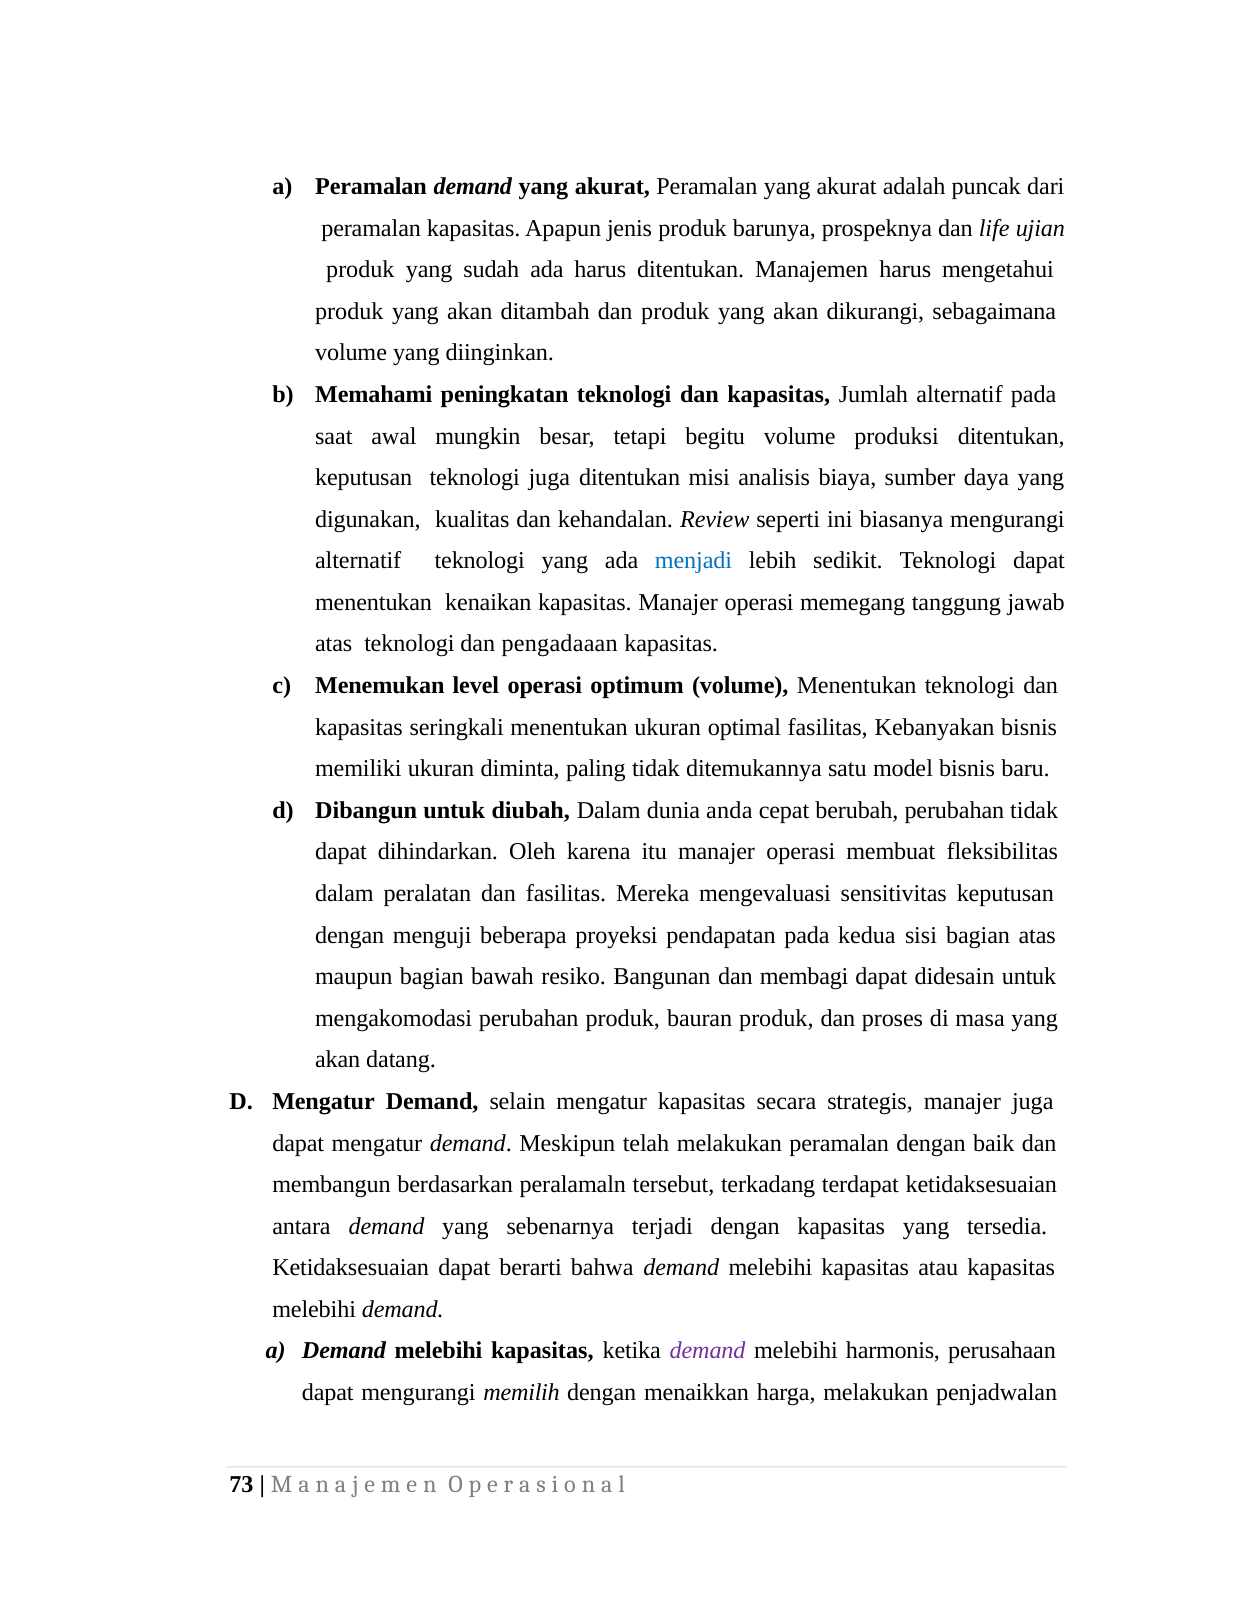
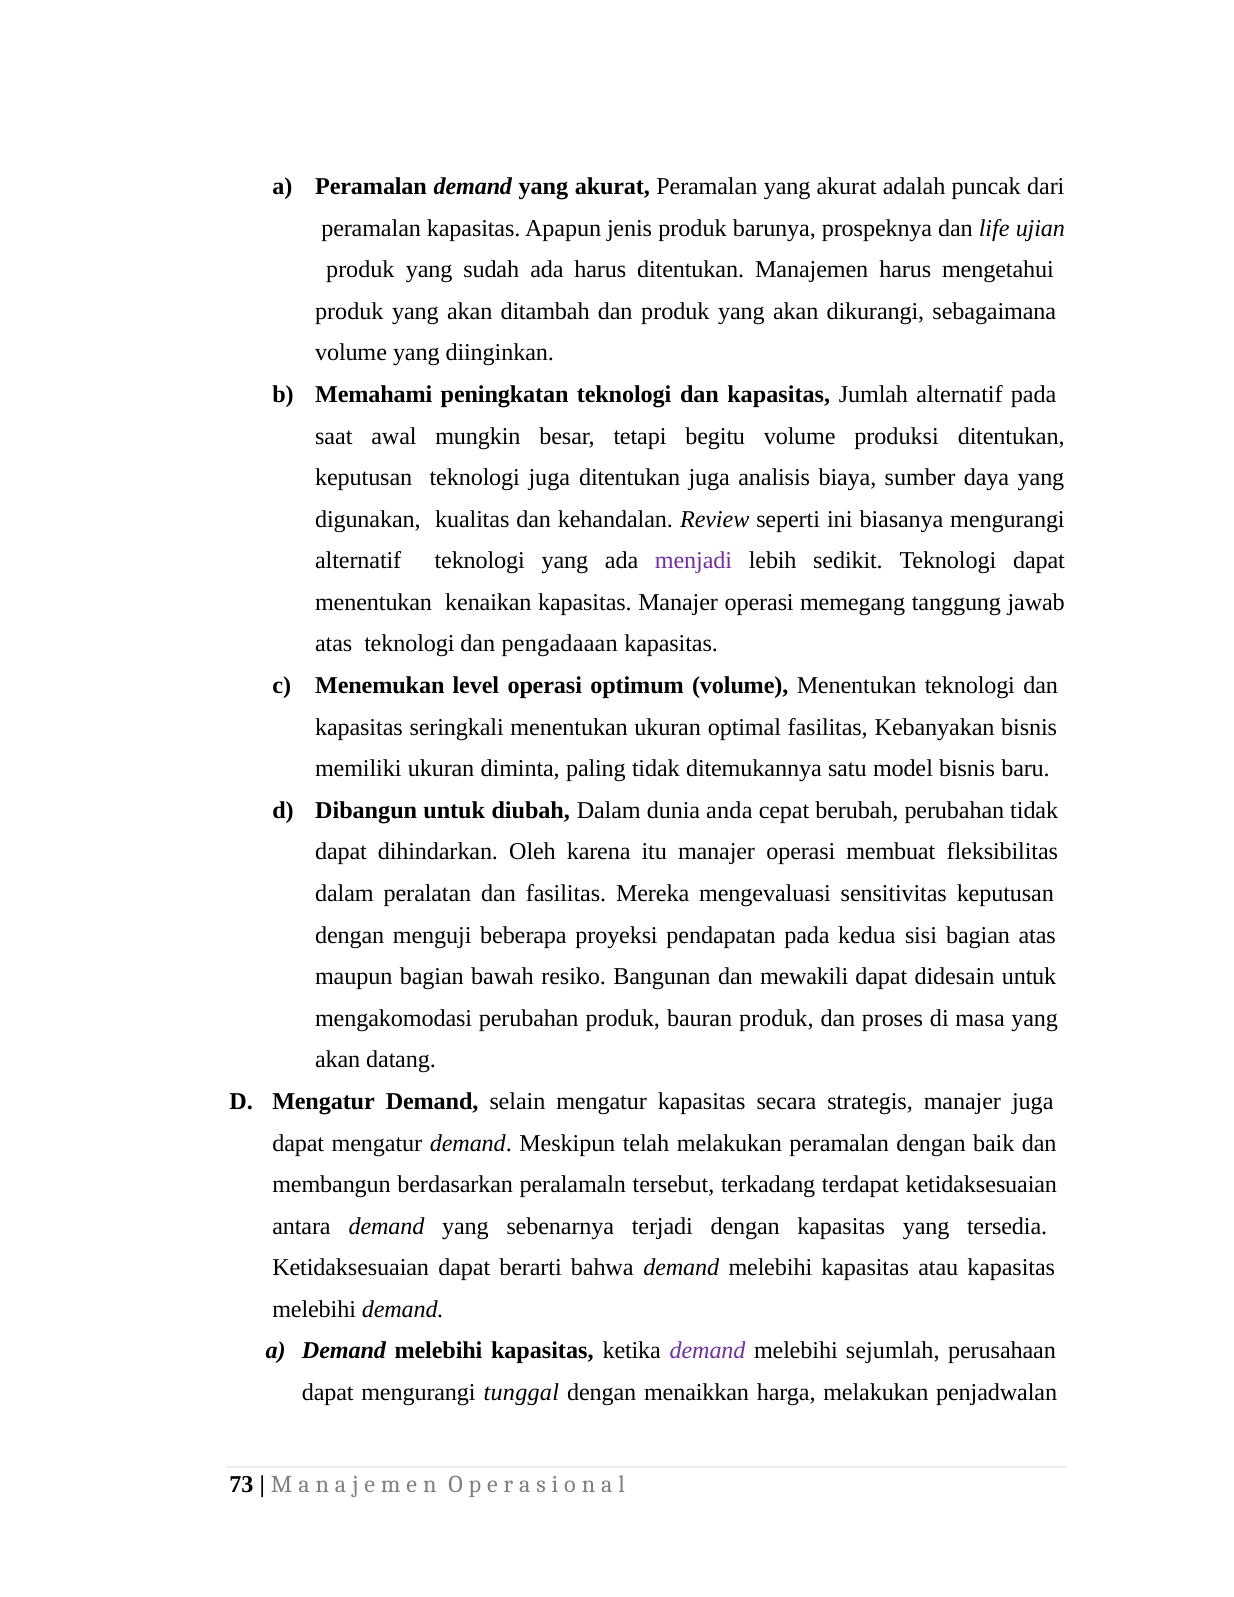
ditentukan misi: misi -> juga (709, 478)
menjadi colour: blue -> purple (693, 561)
membagi: membagi -> mewakili (804, 977)
harmonis: harmonis -> sejumlah (893, 1351)
memilih: memilih -> tunggal (521, 1392)
